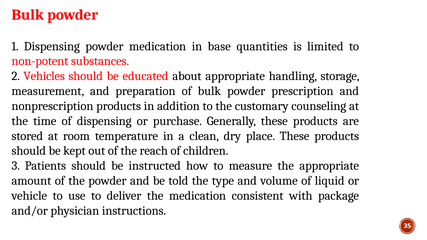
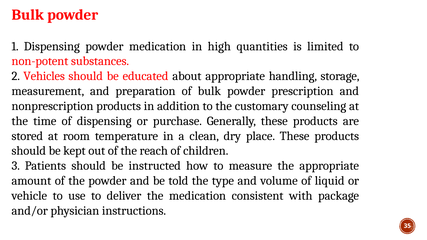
base: base -> high (219, 46)
